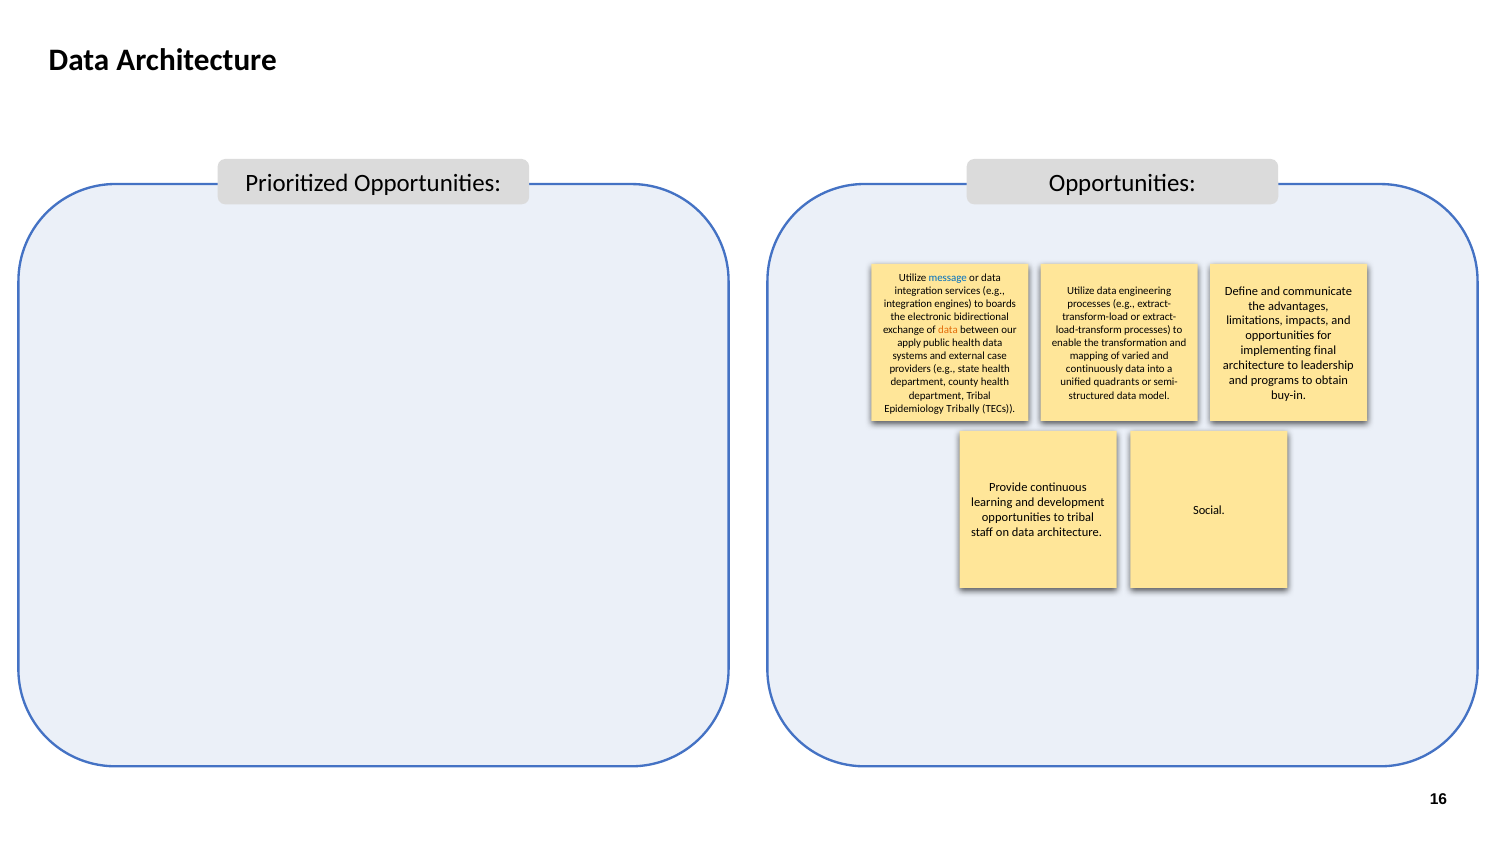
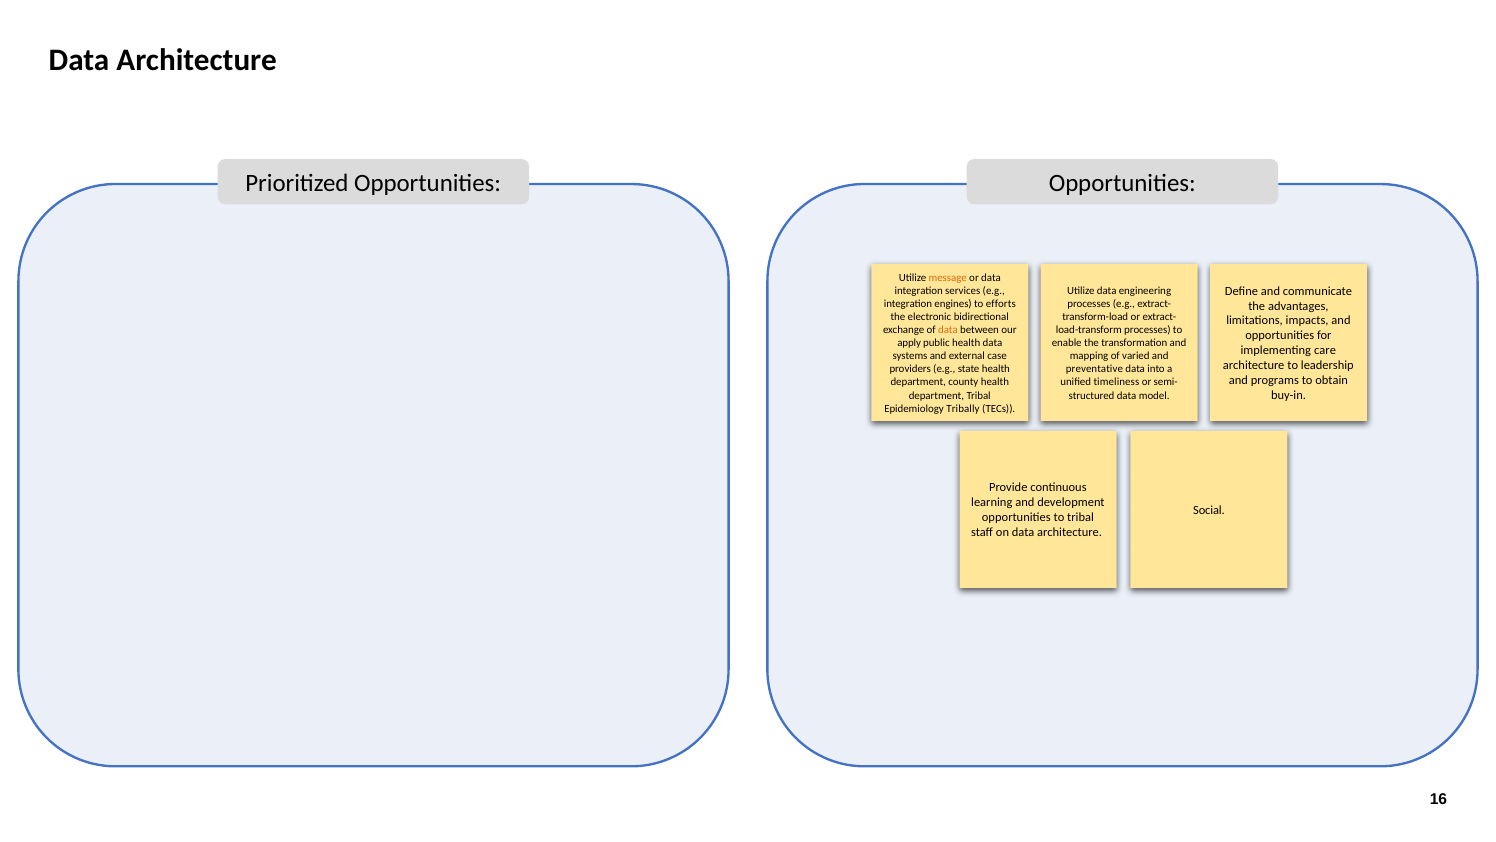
message colour: blue -> orange (948, 278)
boards: boards -> efforts (1001, 304)
final: final -> care (1325, 351)
continuously: continuously -> preventative (1094, 369)
quadrants: quadrants -> timeliness (1116, 382)
